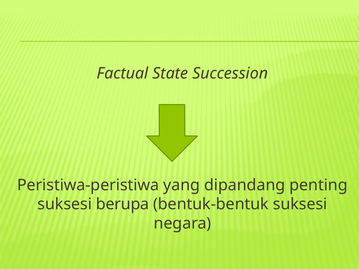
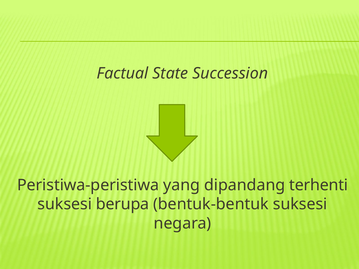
penting: penting -> terhenti (319, 185)
